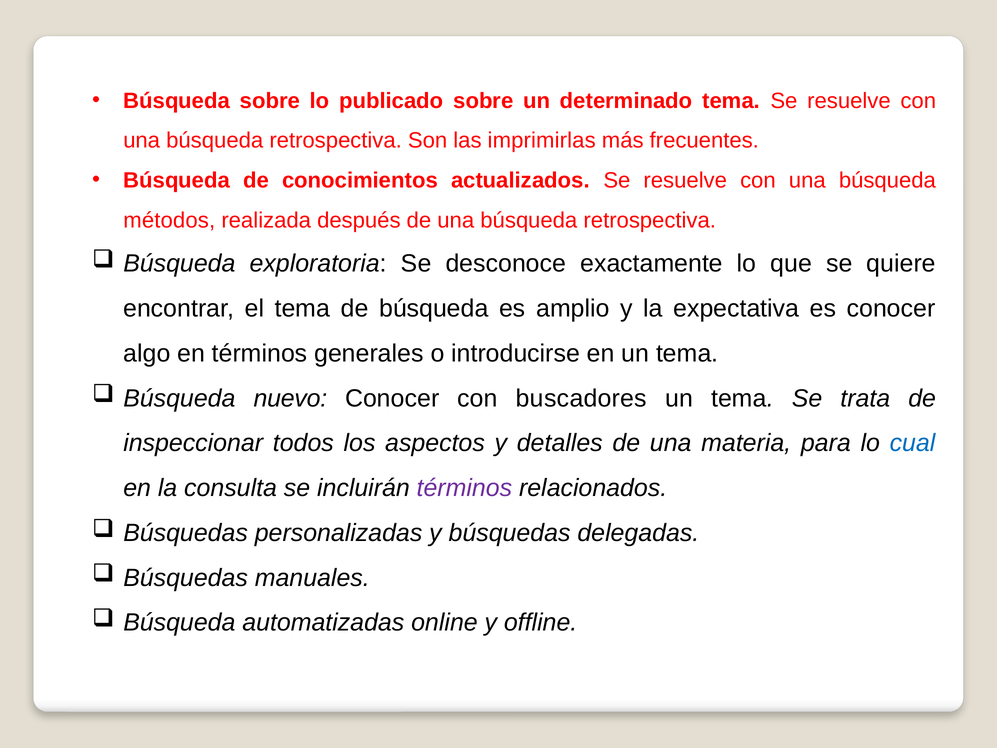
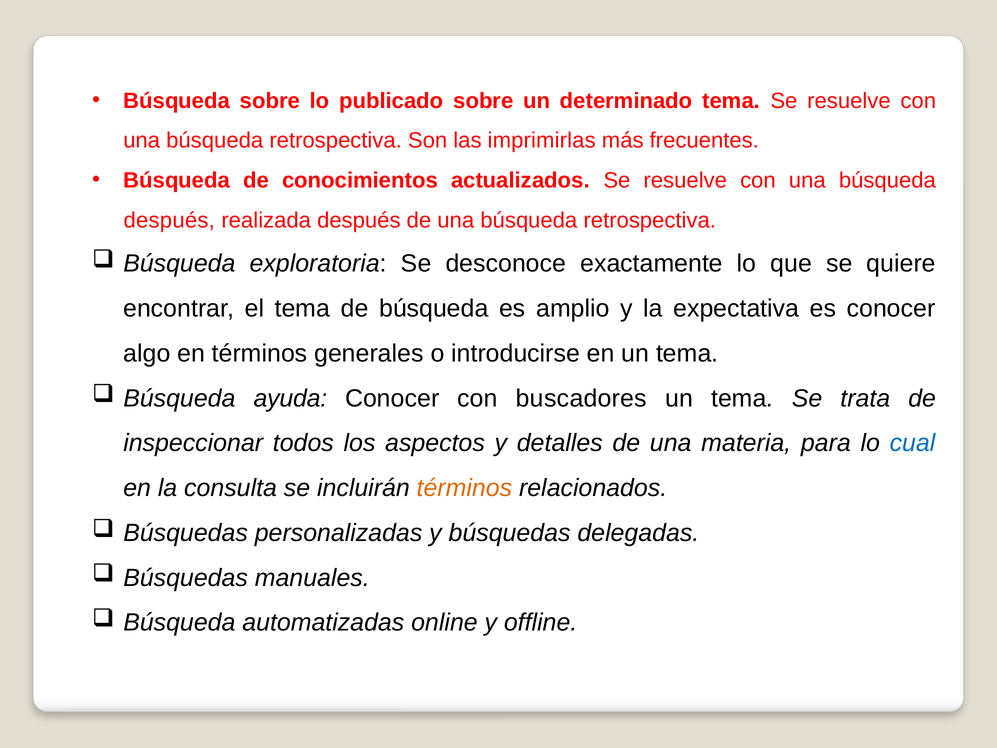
métodos: métodos -> después (169, 220)
nuevo: nuevo -> ayuda (290, 398)
términos colour: purple -> orange (464, 488)
